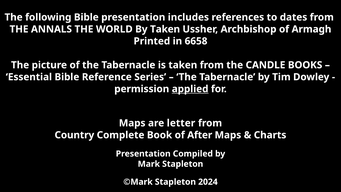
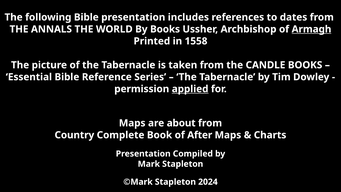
By Taken: Taken -> Books (165, 29)
Armagh underline: none -> present (311, 29)
6658: 6658 -> 1558 (196, 41)
letter: letter -> about (181, 123)
